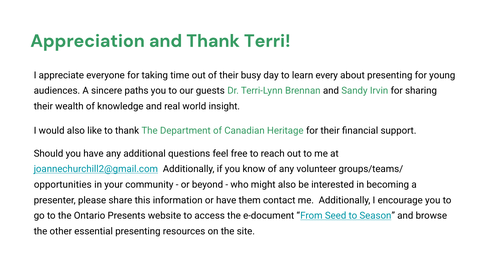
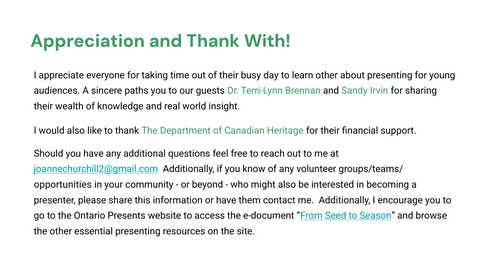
Terri: Terri -> With (267, 41)
learn every: every -> other (327, 75)
